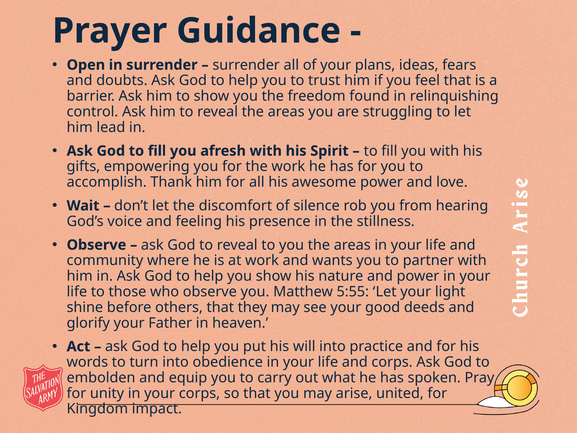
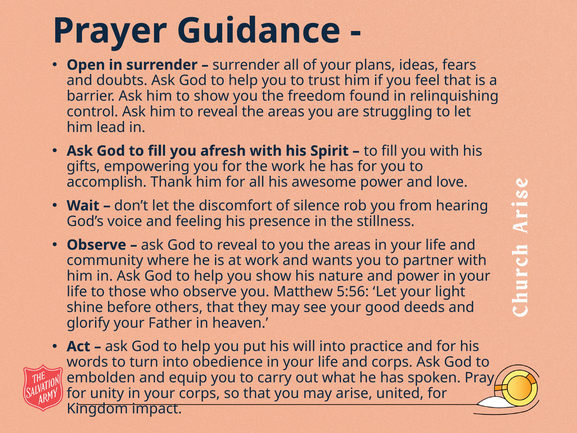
5:55: 5:55 -> 5:56 (353, 292)
